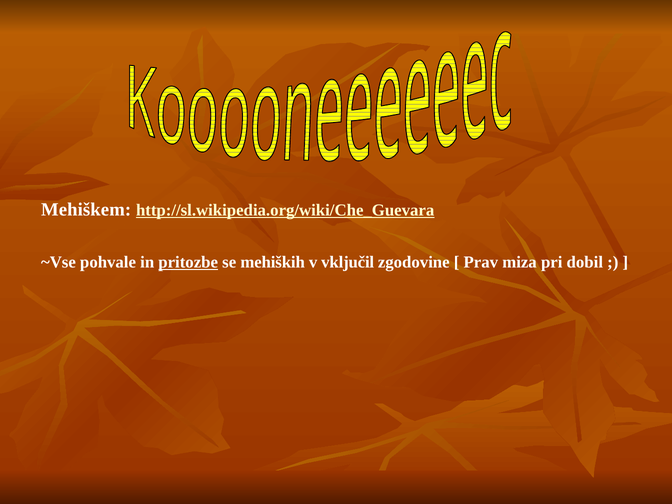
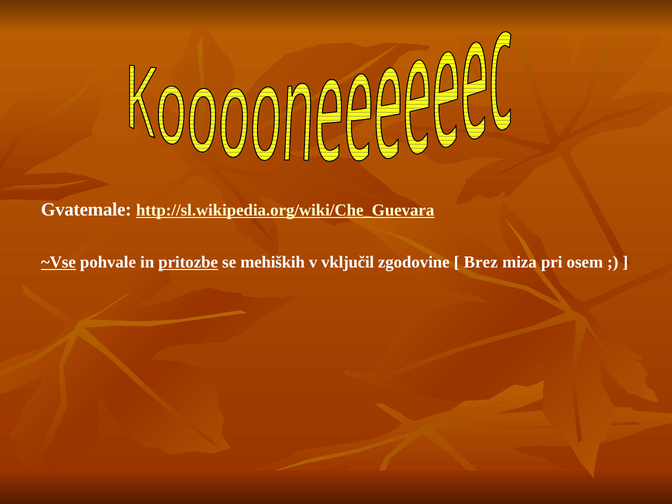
Mehiškem: Mehiškem -> Gvatemale (86, 210)
~Vse underline: none -> present (58, 262)
Prav: Prav -> Brez (481, 262)
dobil: dobil -> osem (585, 262)
